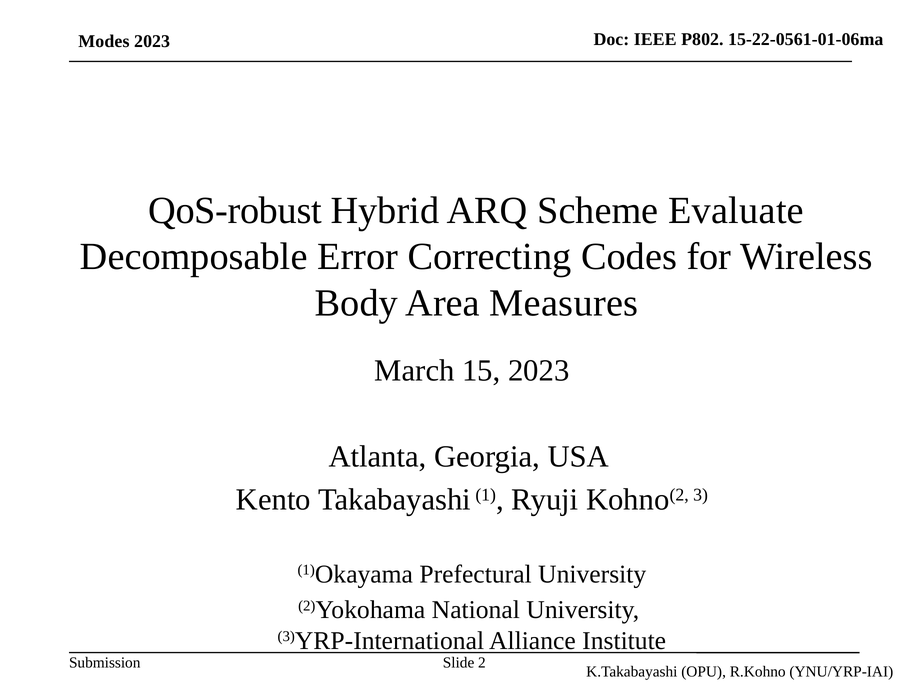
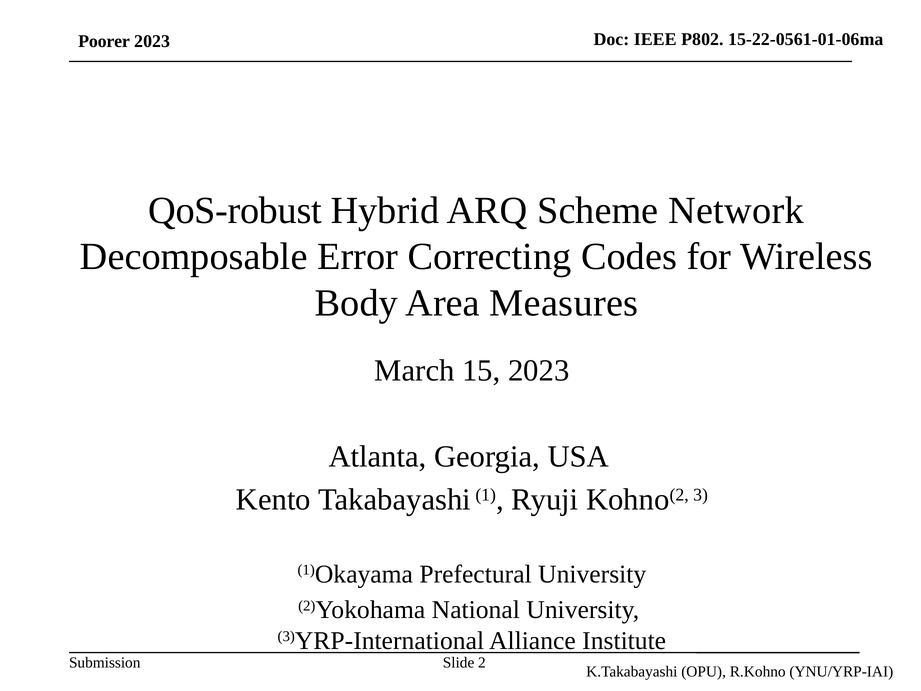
Modes: Modes -> Poorer (104, 41)
Evaluate: Evaluate -> Network (736, 211)
